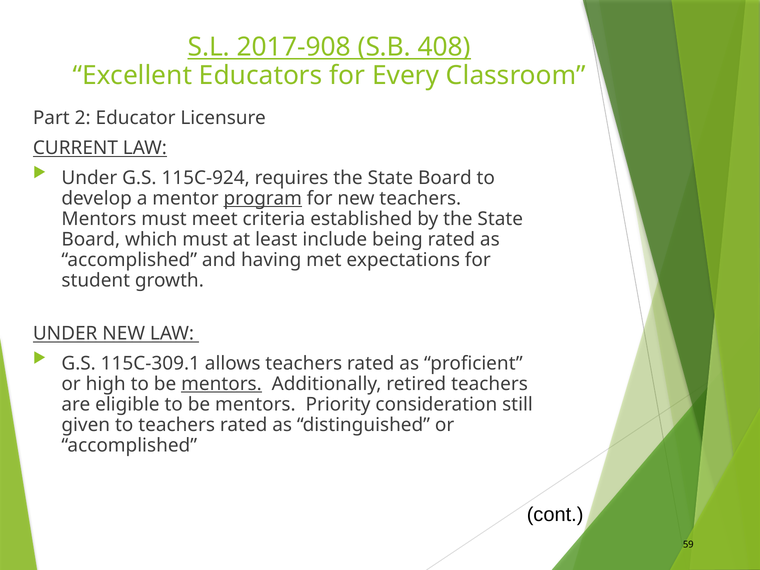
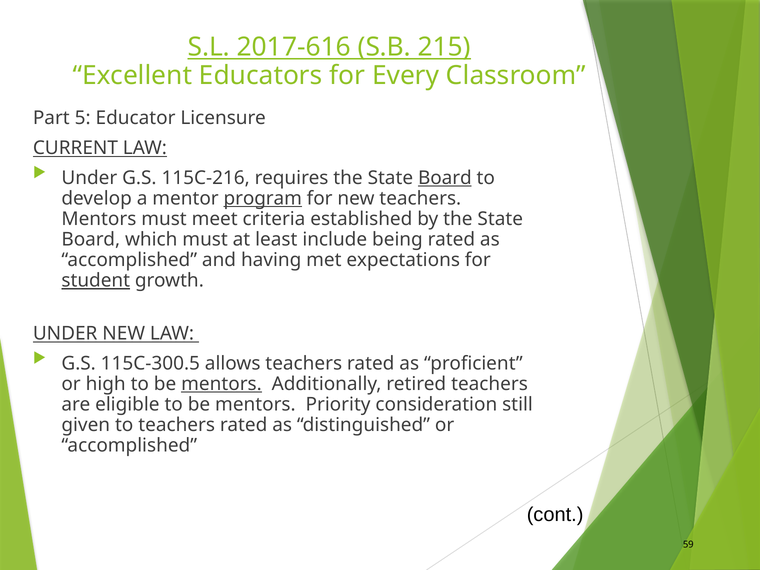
2017-908: 2017-908 -> 2017-616 (294, 47)
408: 408 -> 215 (444, 47)
2: 2 -> 5 (83, 118)
115C-924: 115C-924 -> 115C-216 (206, 178)
Board underline: none -> present (445, 178)
student underline: none -> present (96, 281)
115C-309.1: 115C-309.1 -> 115C-300.5 (150, 363)
